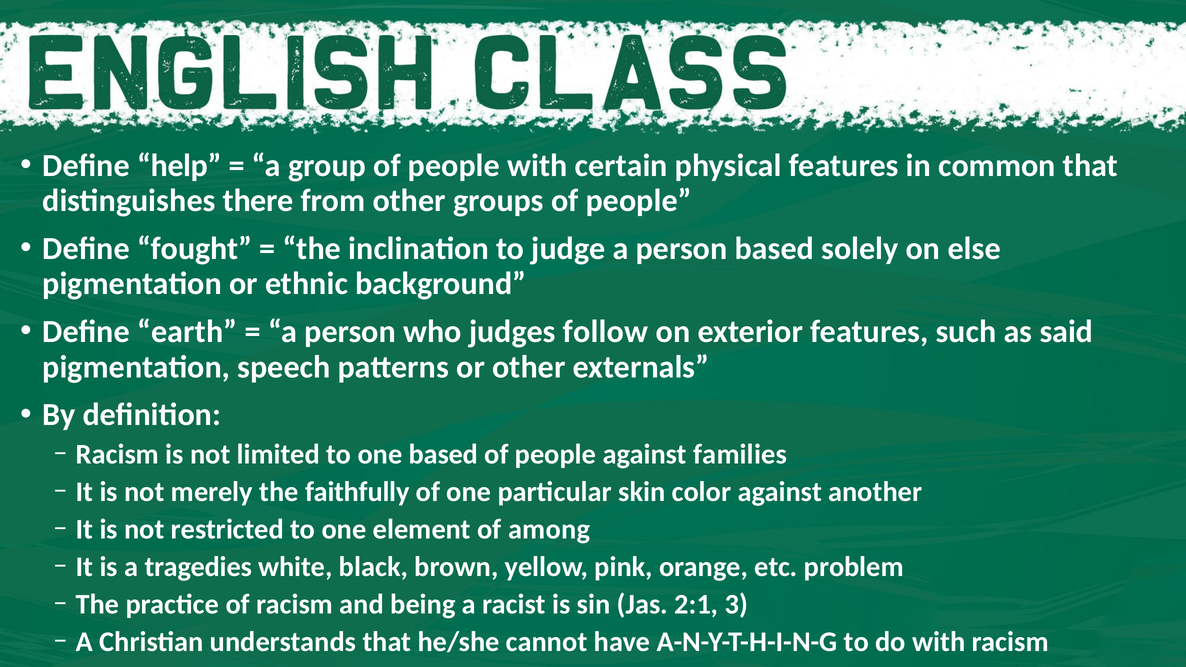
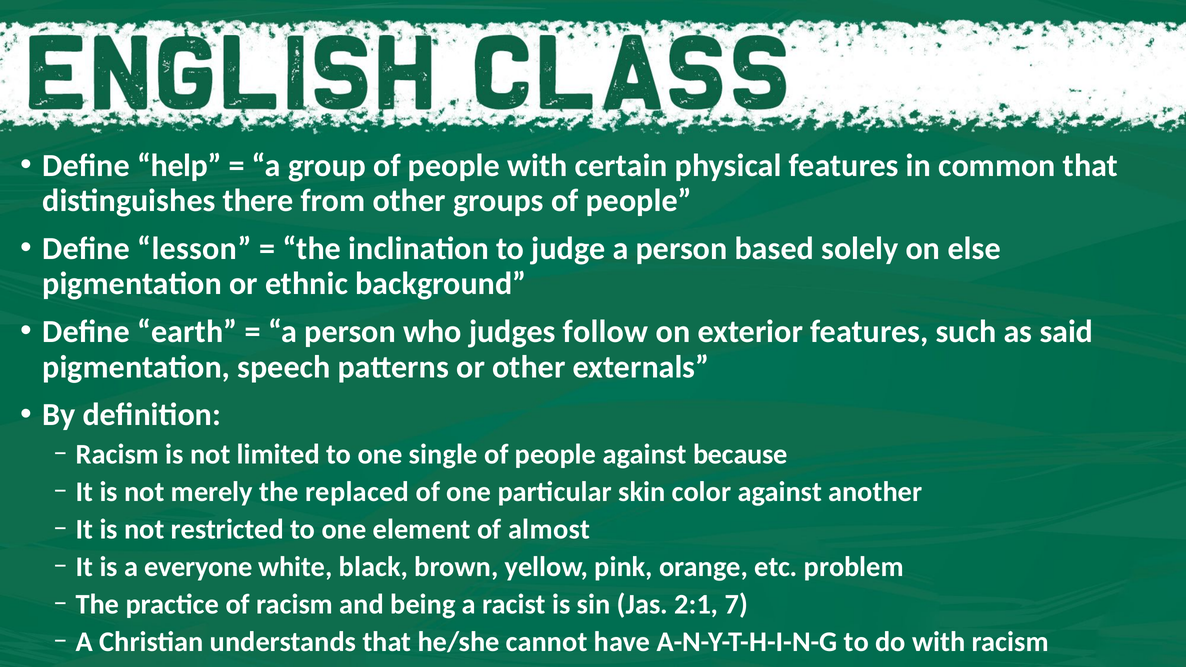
fought: fought -> lesson (194, 249)
one based: based -> single (443, 454)
families: families -> because (740, 454)
faithfully: faithfully -> replaced (357, 492)
among: among -> almost (549, 529)
tragedies: tragedies -> everyone (198, 567)
3: 3 -> 7 (736, 604)
